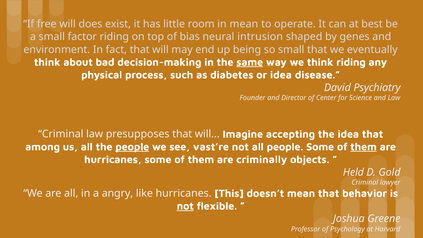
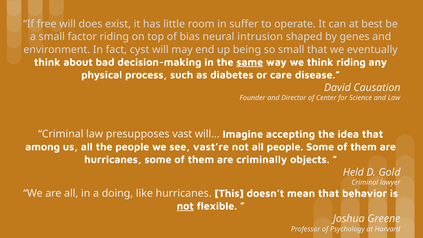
in mean: mean -> suffer (244, 24)
fact that: that -> cyst (140, 50)
or idea: idea -> care (281, 75)
Psychiatry: Psychiatry -> Causation (377, 88)
presupposes that: that -> vast (182, 134)
people underline: present -> none (132, 147)
them underline: present -> none (364, 147)
angry: angry -> doing (117, 193)
